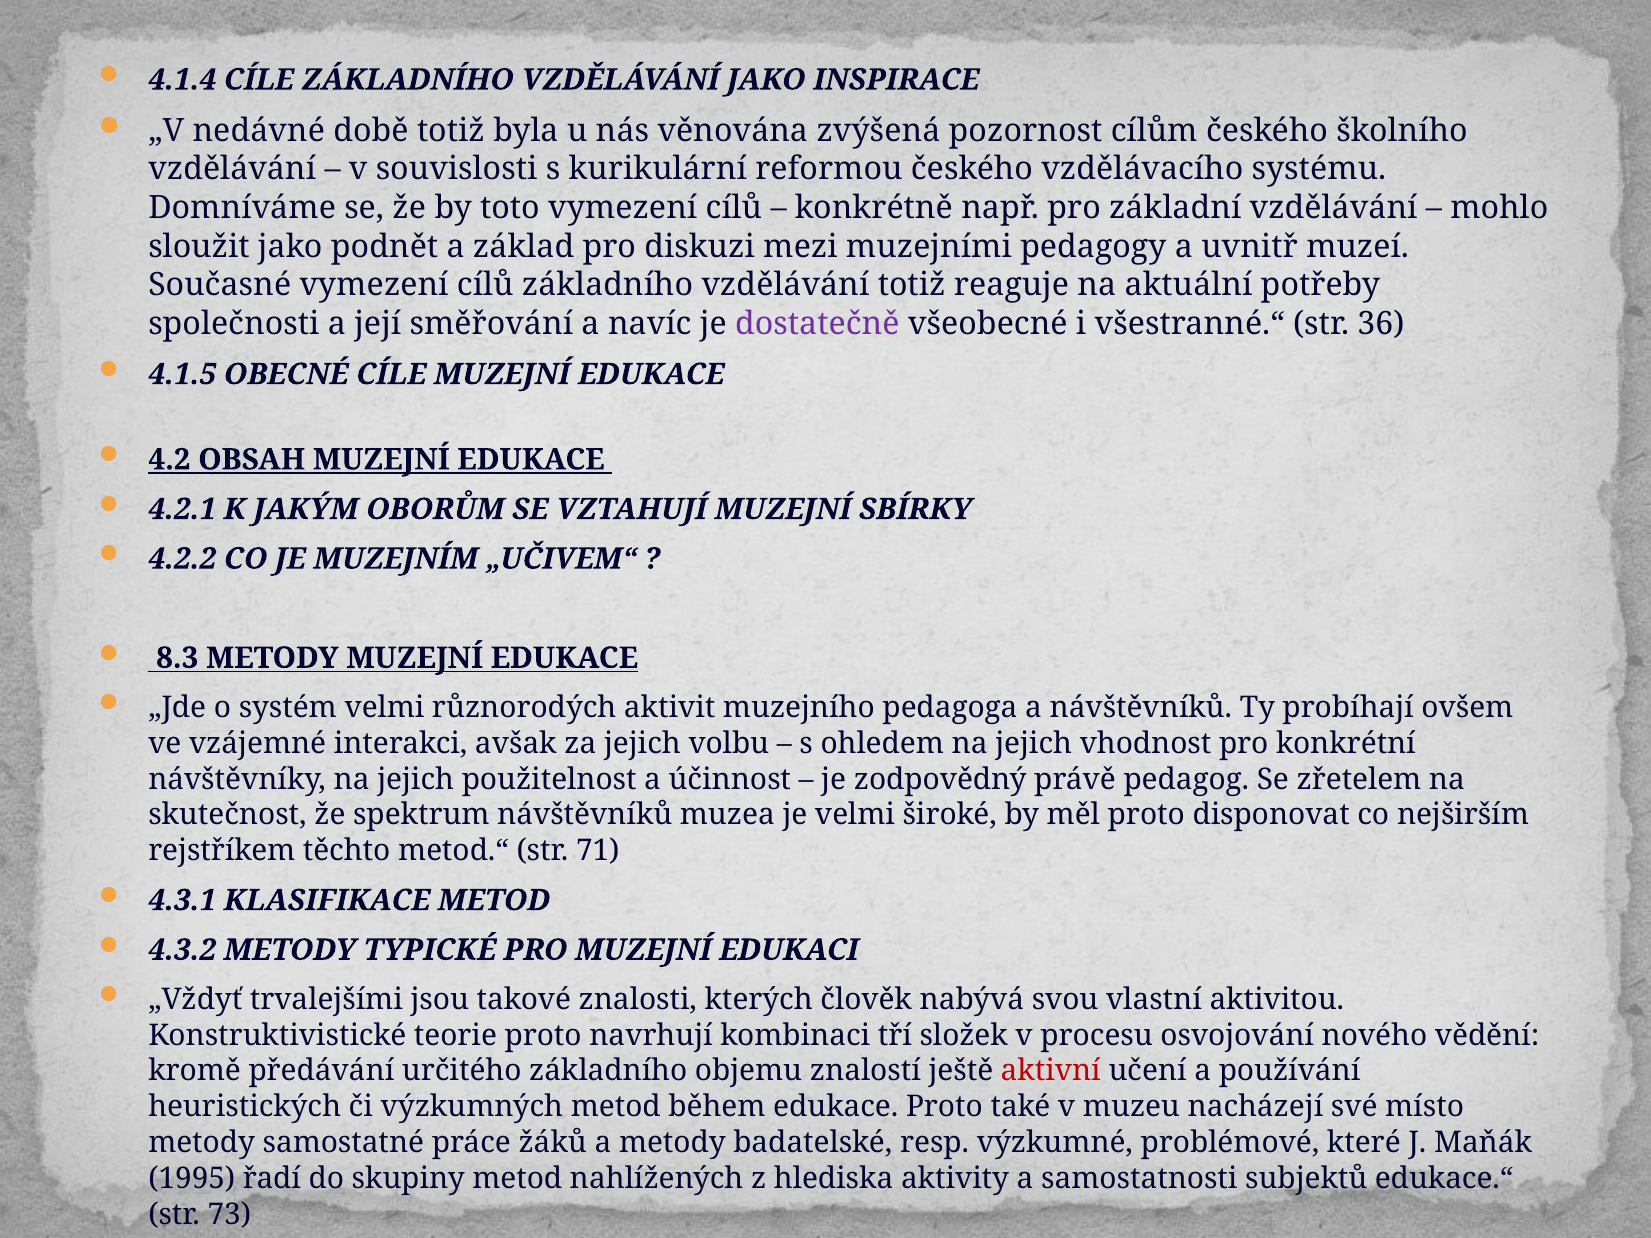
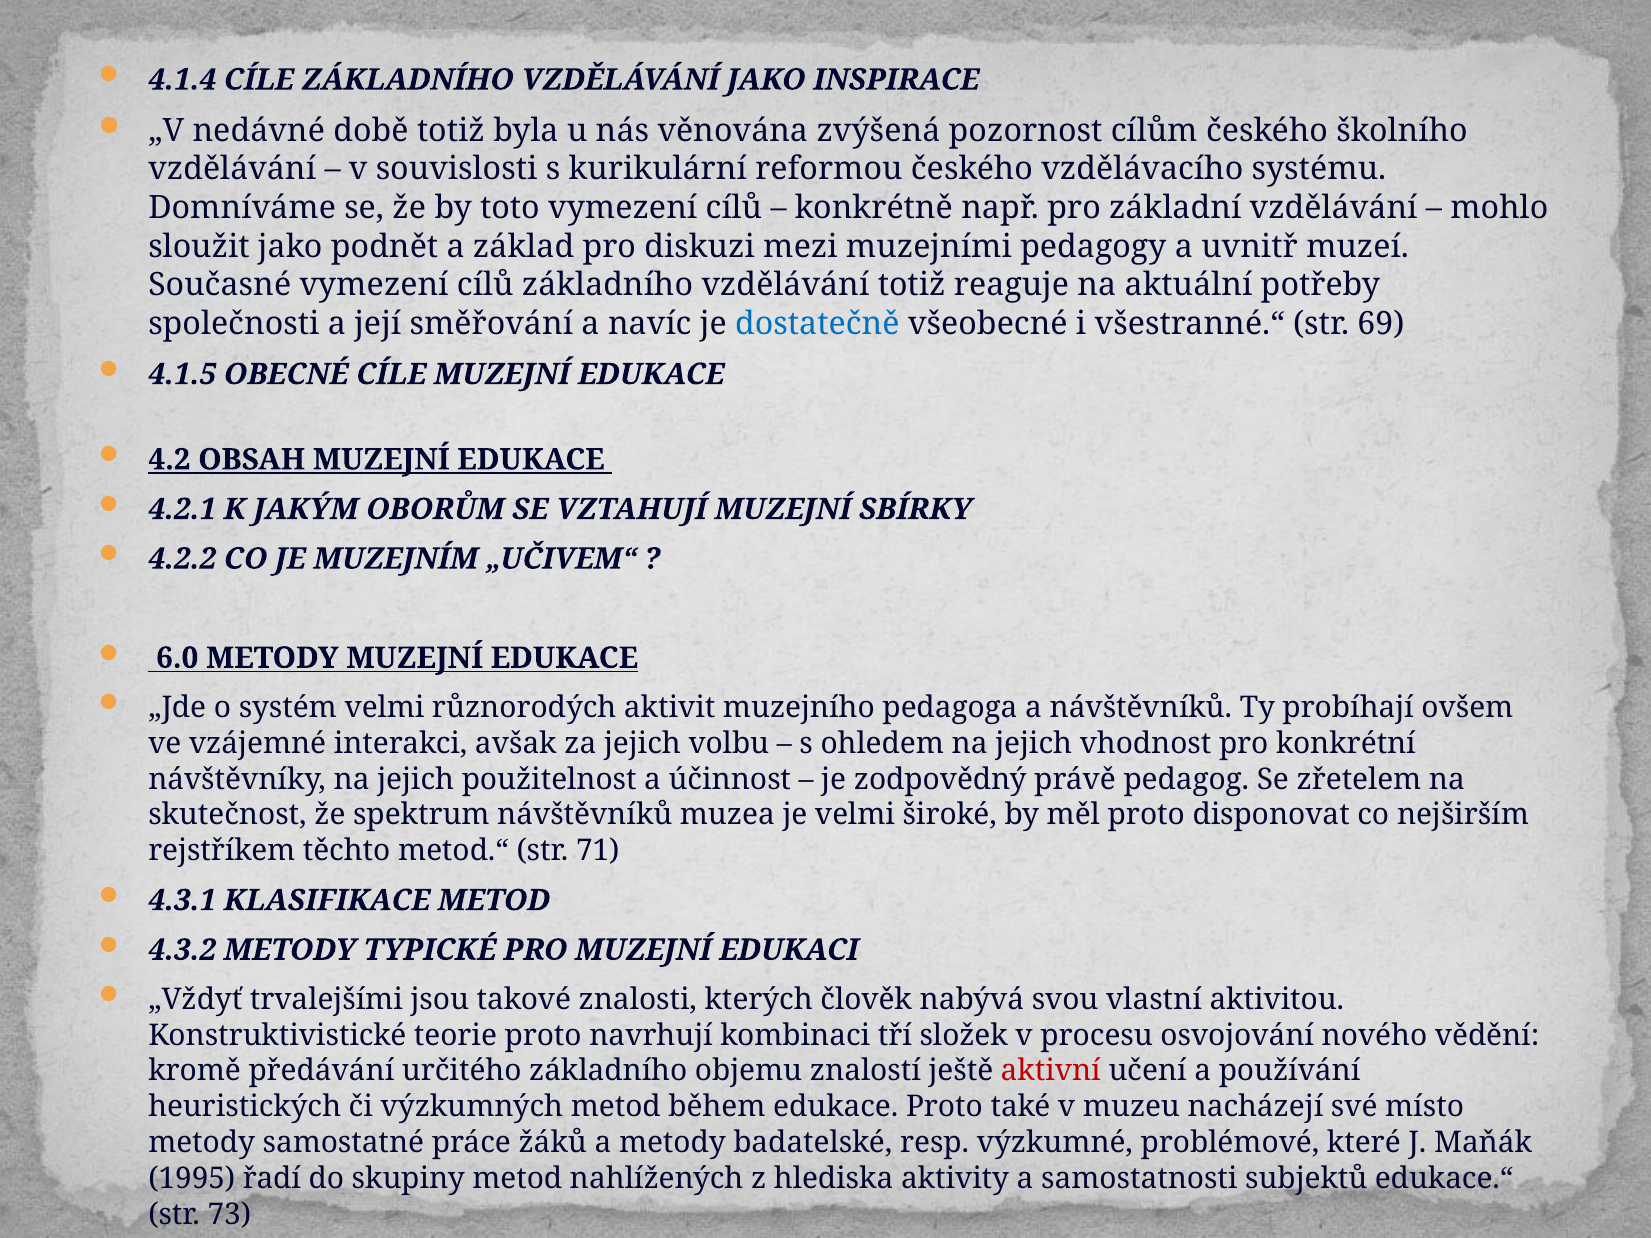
dostatečně colour: purple -> blue (817, 324)
36: 36 -> 69 (1381, 324)
8.3: 8.3 -> 6.0 (177, 658)
